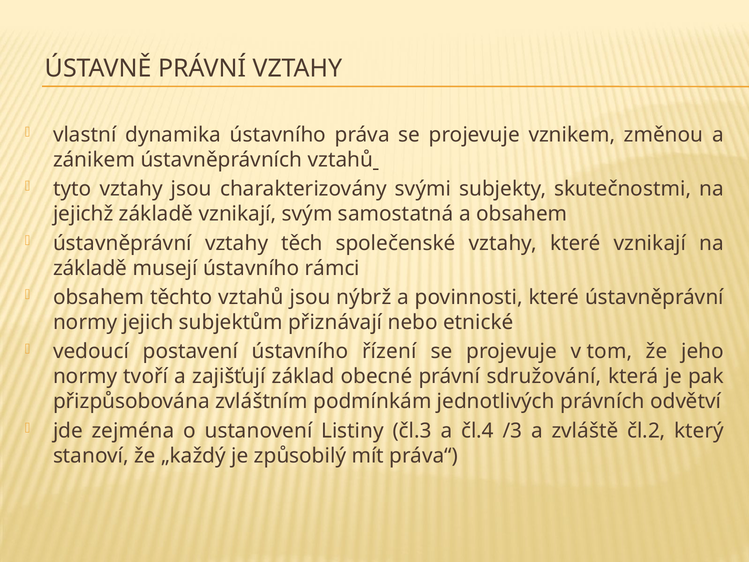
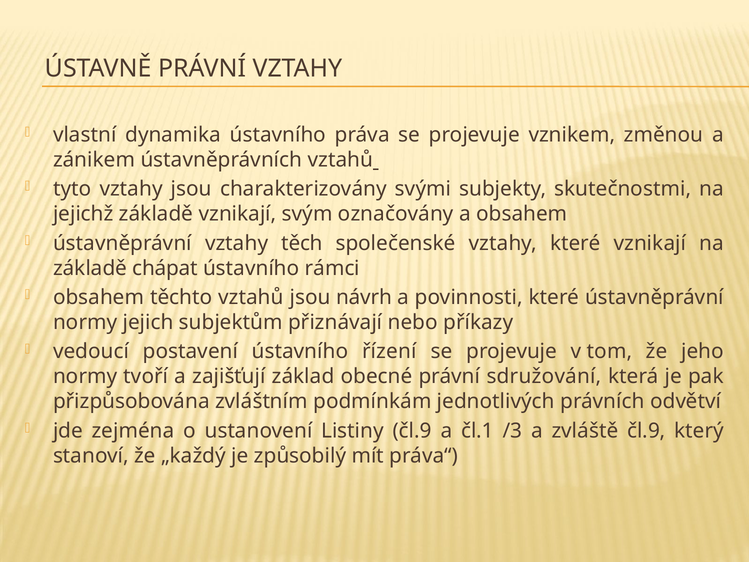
samostatná: samostatná -> označovány (396, 214)
musejí: musejí -> chápat (165, 268)
nýbrž: nýbrž -> návrh (364, 297)
etnické: etnické -> příkazy (478, 322)
Listiny čl.3: čl.3 -> čl.9 (412, 431)
čl.4: čl.4 -> čl.1 (477, 431)
zvláště čl.2: čl.2 -> čl.9 (646, 431)
